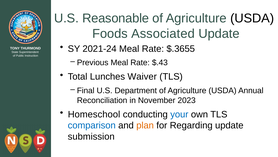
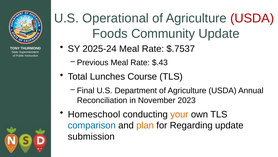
Reasonable: Reasonable -> Operational (116, 18)
USDA colour: black -> red (252, 18)
Associated: Associated -> Community (163, 33)
2021-24: 2021-24 -> 2025-24 (100, 49)
$.3655: $.3655 -> $.7537 (181, 49)
Waiver: Waiver -> Course (142, 76)
your colour: blue -> orange (179, 114)
